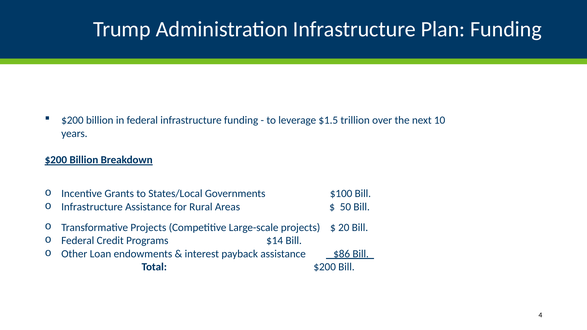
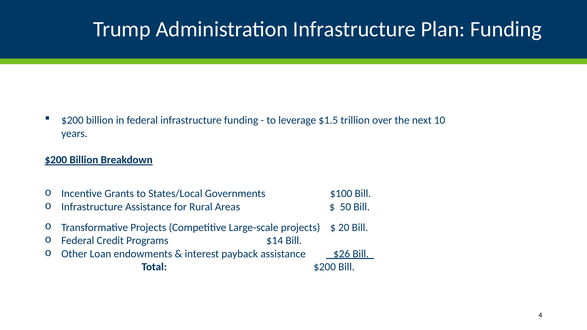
$86: $86 -> $26 (342, 254)
